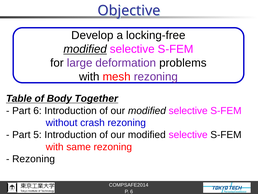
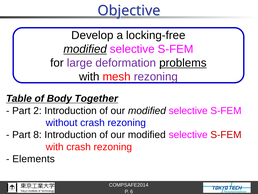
problems underline: none -> present (183, 63)
Part 6: 6 -> 2 (37, 110)
5: 5 -> 8 (37, 135)
S-FEM colour: black -> red (226, 135)
with same: same -> crash (79, 147)
Rezoning: Rezoning -> Elements (34, 159)
